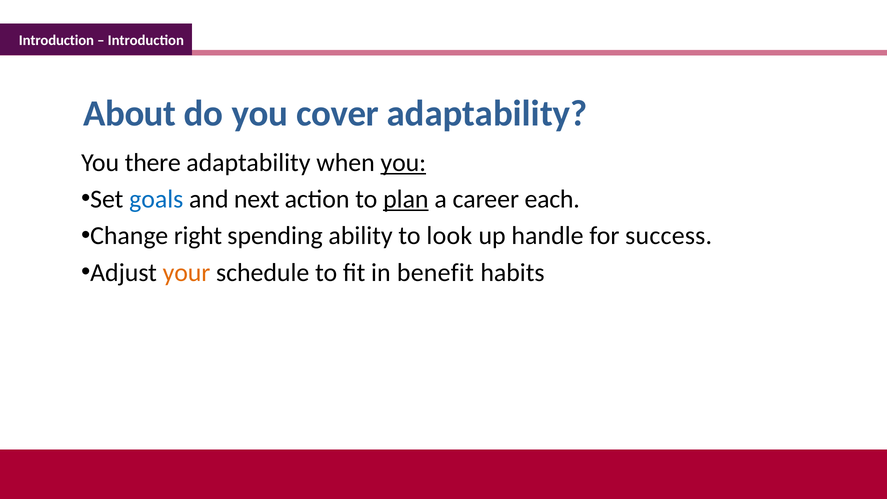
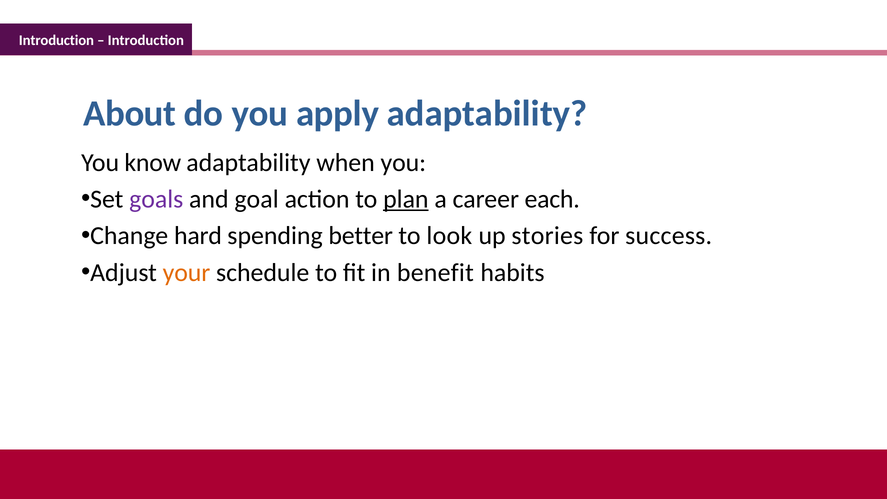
cover: cover -> apply (338, 114)
there: there -> know (153, 163)
you underline: present -> none (403, 163)
goals colour: blue -> purple (156, 199)
next: next -> goal (257, 199)
right: right -> hard (198, 236)
ability: ability -> better (361, 236)
handle: handle -> stories (547, 236)
